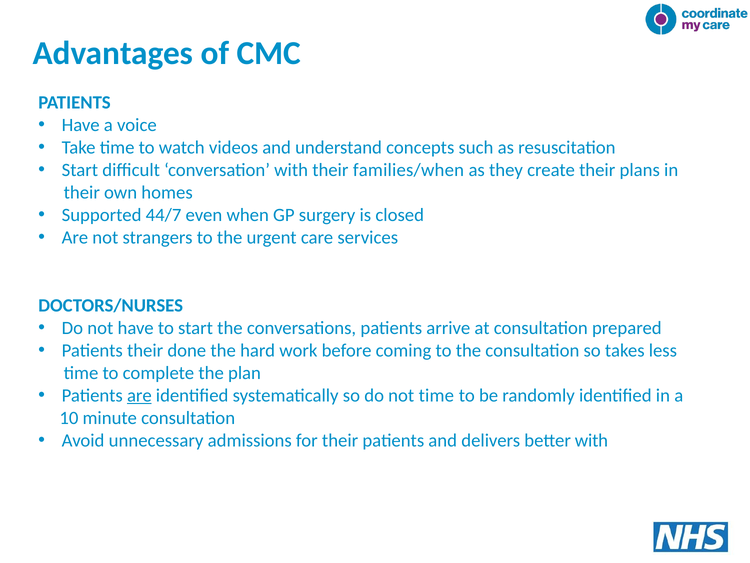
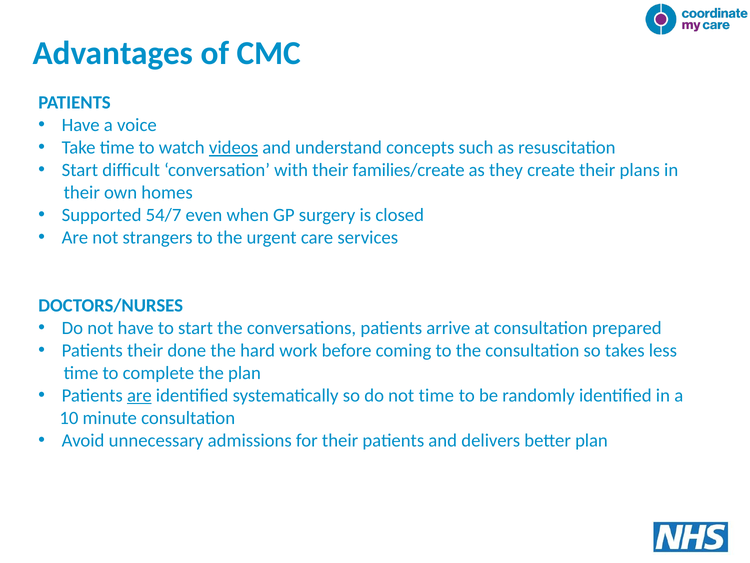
videos underline: none -> present (234, 148)
families/when: families/when -> families/create (409, 170)
44/7: 44/7 -> 54/7 (164, 215)
better with: with -> plan (591, 440)
